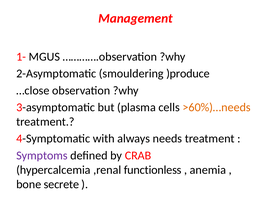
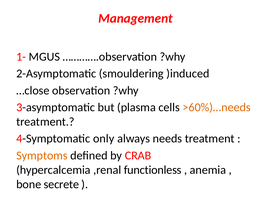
)produce: )produce -> )induced (188, 74)
with: with -> only (104, 139)
Symptoms colour: purple -> orange (42, 156)
